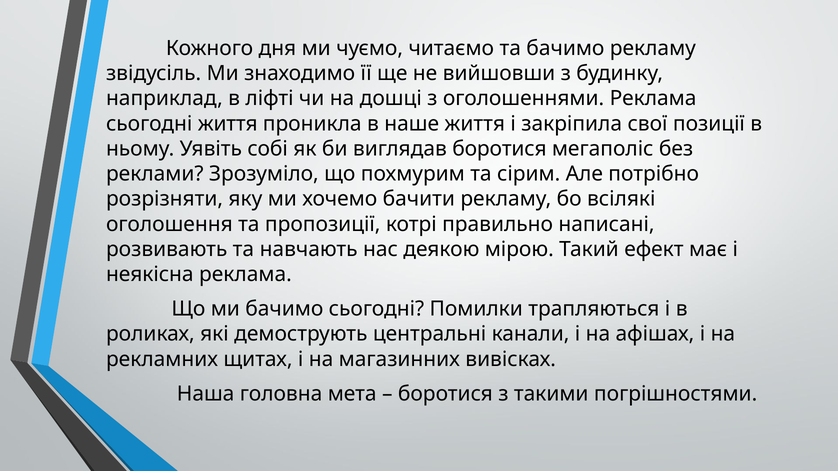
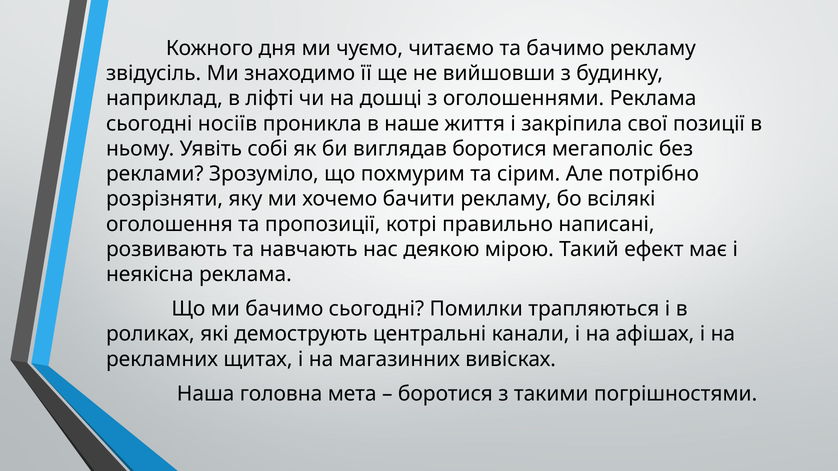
сьогодні життя: життя -> носіїв (228, 124)
